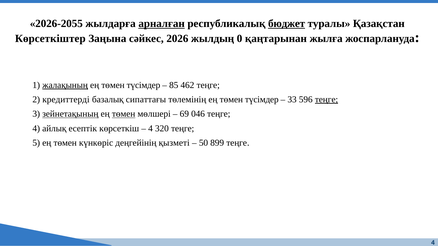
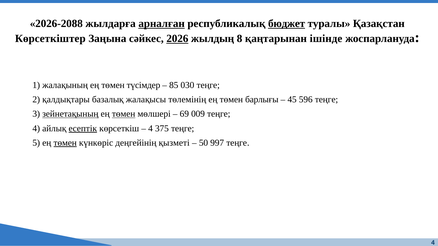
2026-2055: 2026-2055 -> 2026-2088 (56, 24)
2026 underline: none -> present (177, 39)
0: 0 -> 8 (240, 39)
жылға: жылға -> ішінде (326, 39)
жалақының underline: present -> none (65, 85)
462: 462 -> 030 (187, 85)
кредиттерді: кредиттерді -> қалдықтары (66, 100)
сипаттағы: сипаттағы -> жалақысы (146, 100)
төлемінің ең төмен түсімдер: түсімдер -> барлығы (262, 100)
33: 33 -> 45 (292, 100)
теңге underline: present -> none (326, 100)
046: 046 -> 009 (198, 114)
есептiк underline: none -> present (83, 129)
320: 320 -> 375 (162, 129)
төмен underline: none -> present (65, 143)
899: 899 -> 997 (217, 143)
